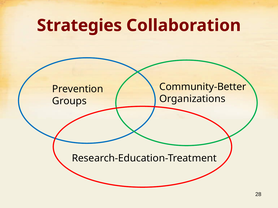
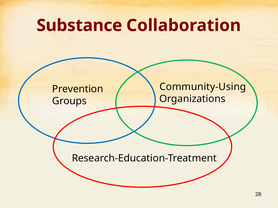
Strategies: Strategies -> Substance (79, 26)
Community-Better: Community-Better -> Community-Using (203, 87)
